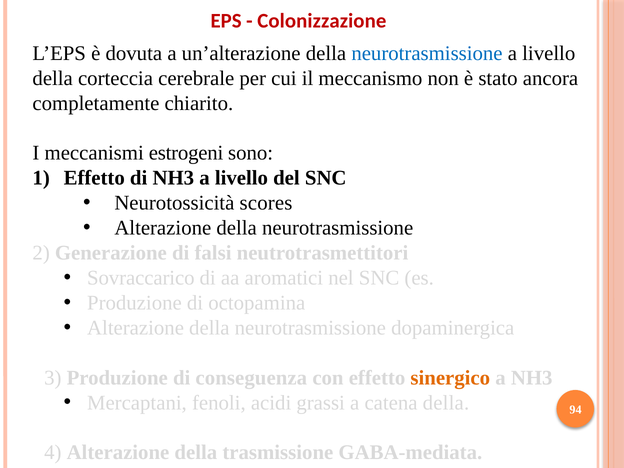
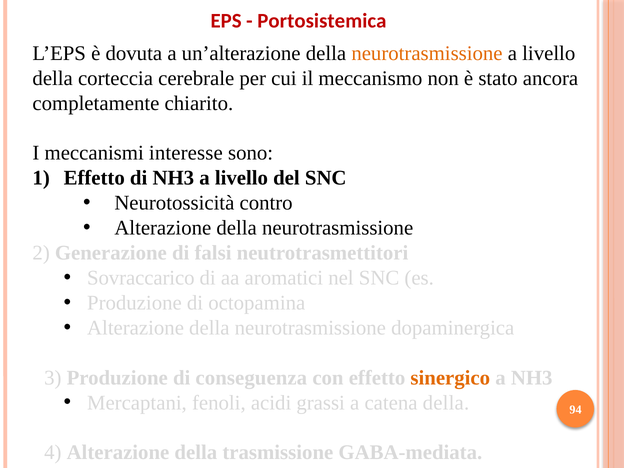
Colonizzazione: Colonizzazione -> Portosistemica (322, 21)
neurotrasmissione colour: blue -> orange (427, 53)
estrogeni: estrogeni -> interesse (186, 153)
scores: scores -> contro (266, 203)
